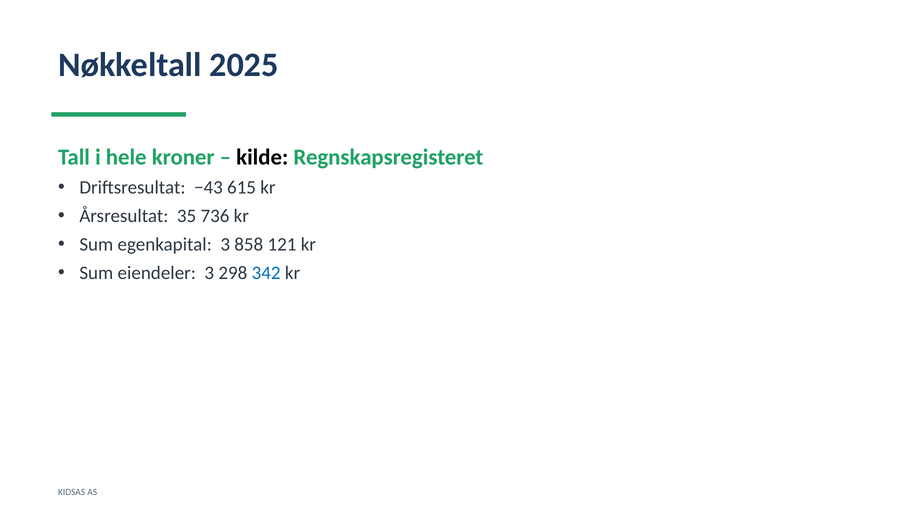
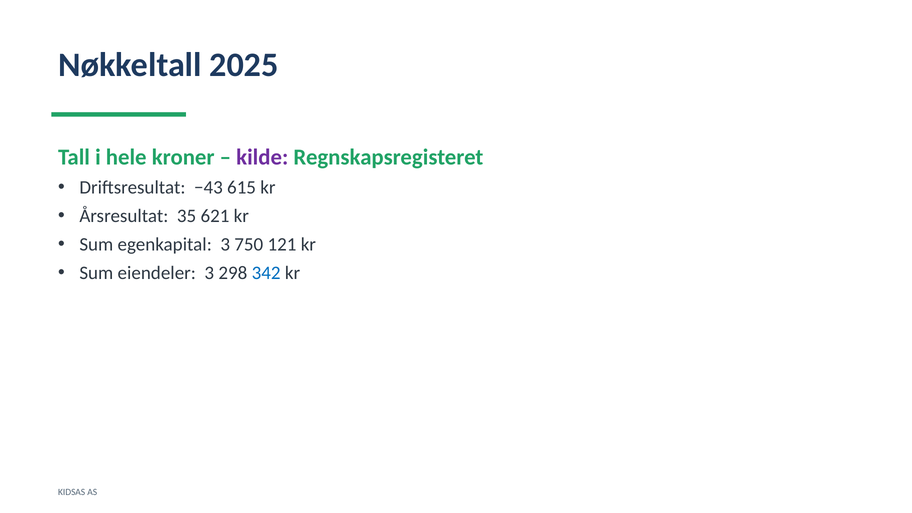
kilde colour: black -> purple (262, 157)
736: 736 -> 621 (215, 216)
858: 858 -> 750 (249, 245)
